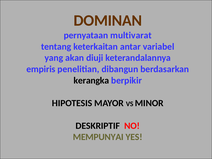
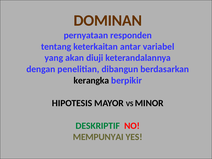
multivarat: multivarat -> responden (131, 35)
empiris: empiris -> dengan (41, 69)
DESKRIPTIF colour: black -> green (98, 126)
